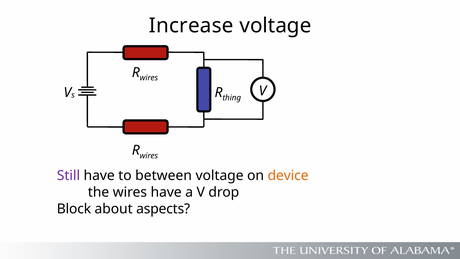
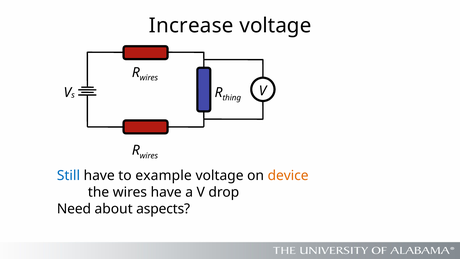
Still colour: purple -> blue (68, 176)
between: between -> example (164, 176)
Block: Block -> Need (74, 209)
